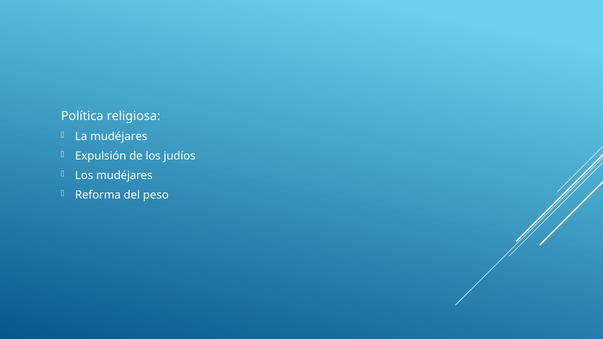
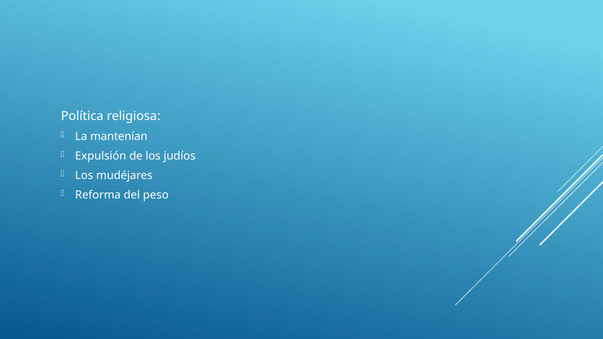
La mudéjares: mudéjares -> mantenían (119, 136)
